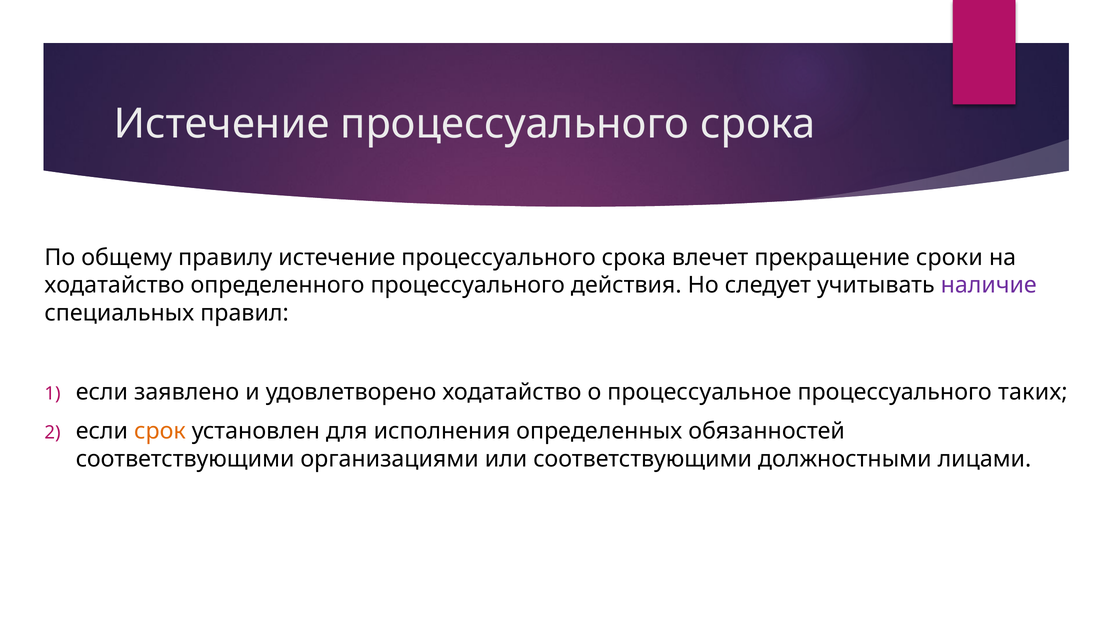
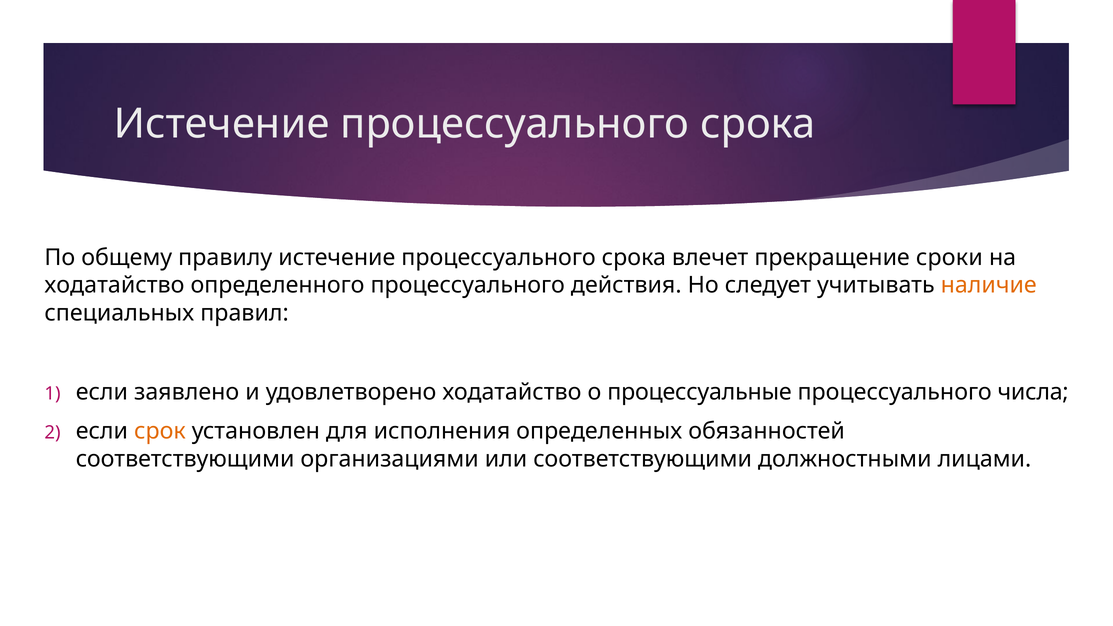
наличие colour: purple -> orange (989, 285)
процессуальное: процессуальное -> процессуальные (700, 392)
таких: таких -> числа (1033, 392)
